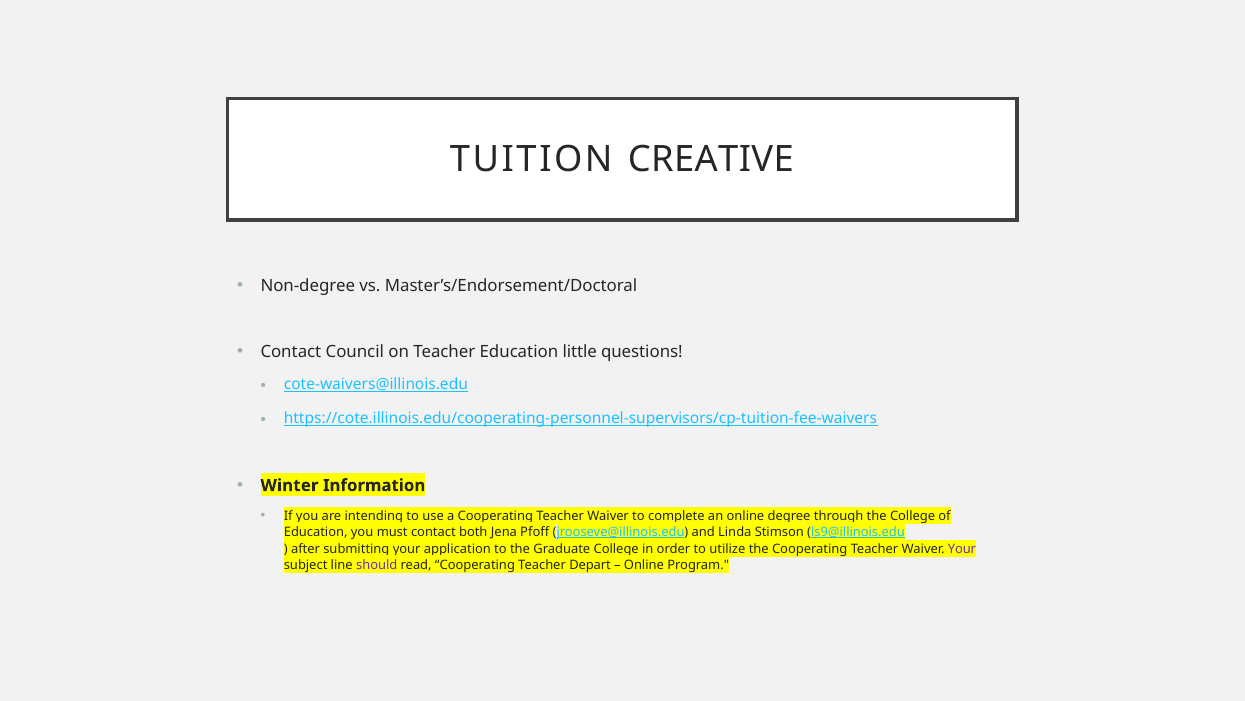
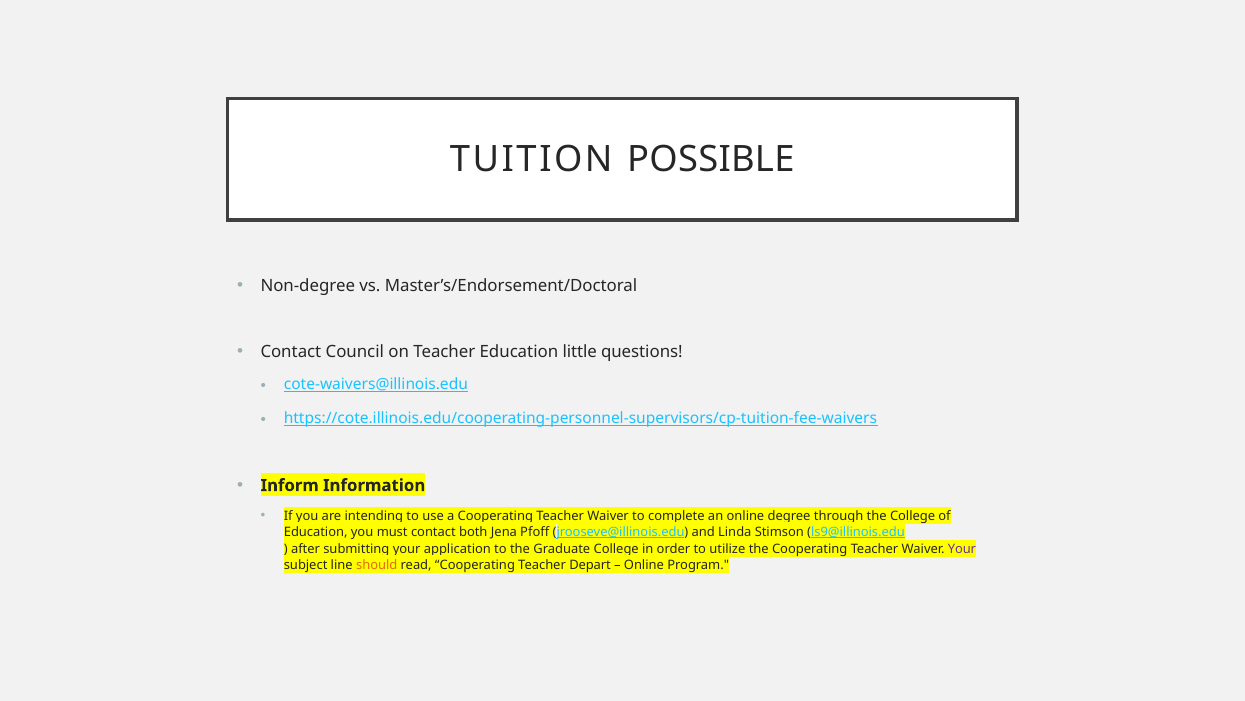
CREATIVE: CREATIVE -> POSSIBLE (711, 159)
Winter: Winter -> Inform (290, 485)
should colour: purple -> orange (377, 564)
